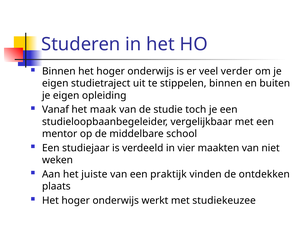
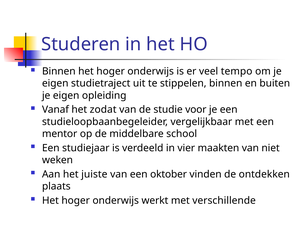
verder: verder -> tempo (237, 71)
maak: maak -> zodat (103, 110)
toch: toch -> voor (196, 110)
praktijk: praktijk -> oktober (169, 174)
studiekeuzee: studiekeuzee -> verschillende (224, 201)
